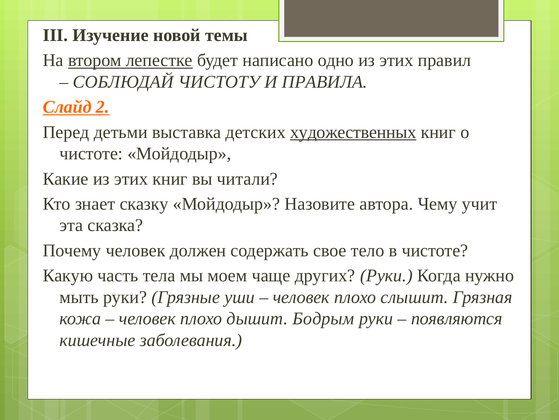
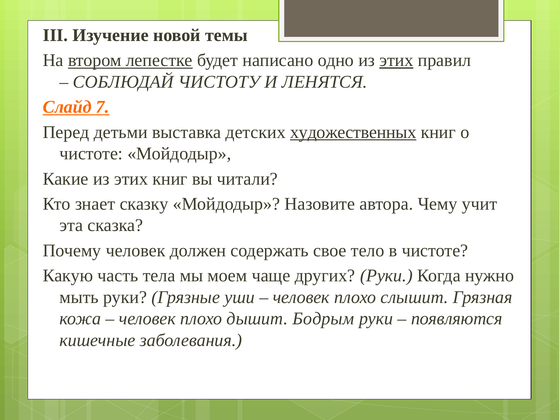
этих underline: none -> present (396, 60)
ПРАВИЛА: ПРАВИЛА -> ЛЕНЯТСЯ (325, 82)
2: 2 -> 7 (103, 107)
